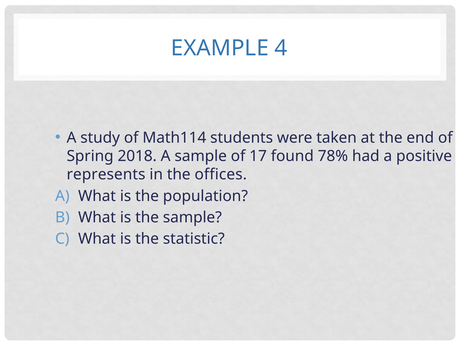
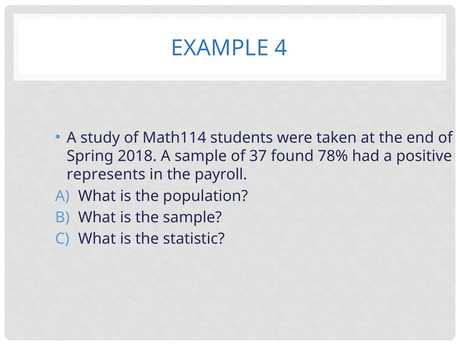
17: 17 -> 37 (258, 156)
offices: offices -> payroll (221, 174)
